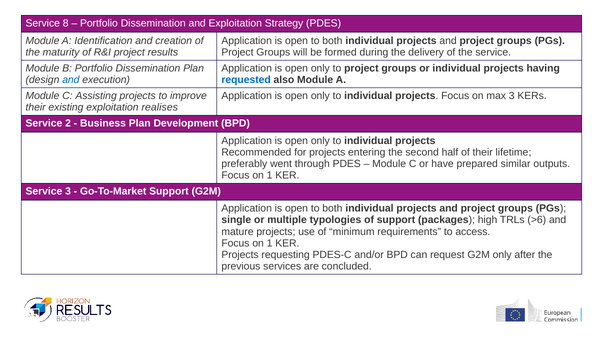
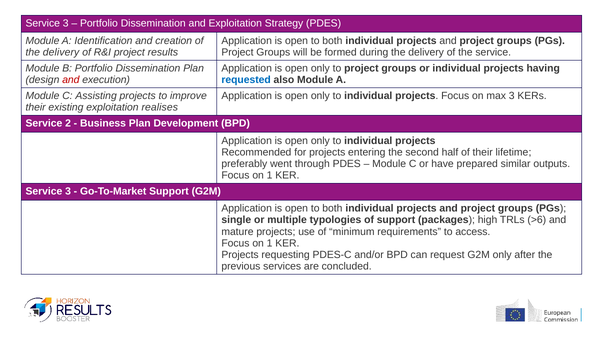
8: 8 -> 3 (66, 23)
maturity: maturity -> delivery (61, 52)
and colour: blue -> red (71, 80)
